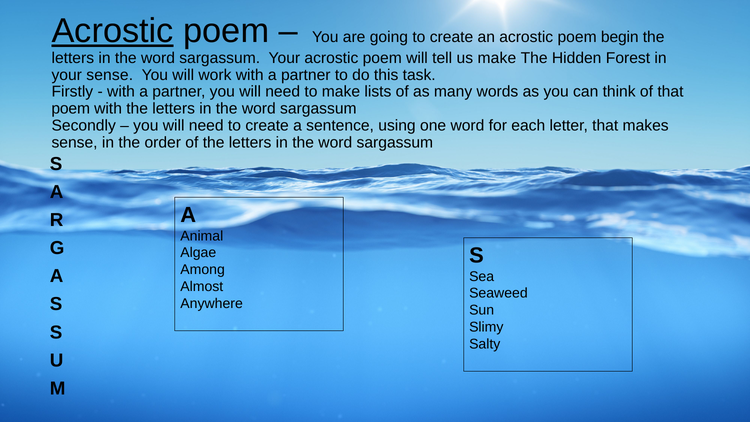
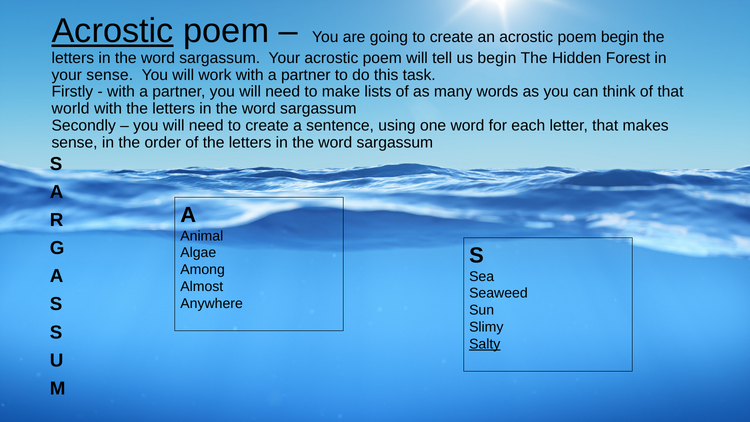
us make: make -> begin (497, 58)
poem: poem -> world (71, 109)
Salty underline: none -> present (485, 344)
